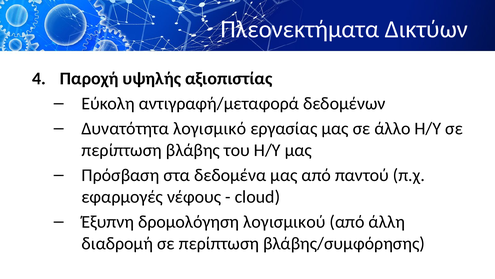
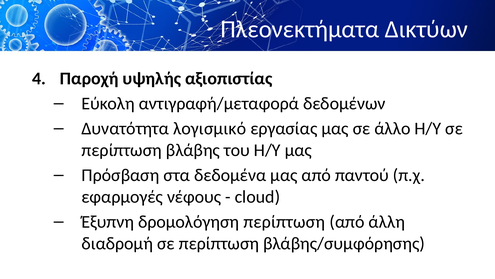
δρομολόγηση λογισμικού: λογισμικού -> περίπτωση (284, 222)
